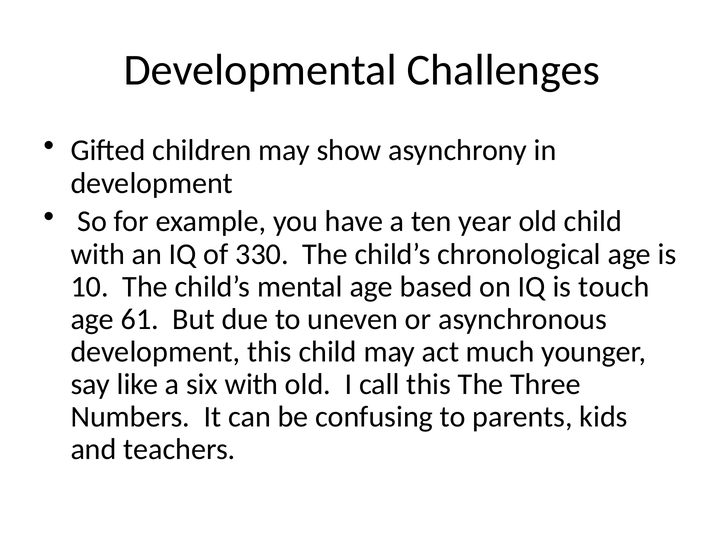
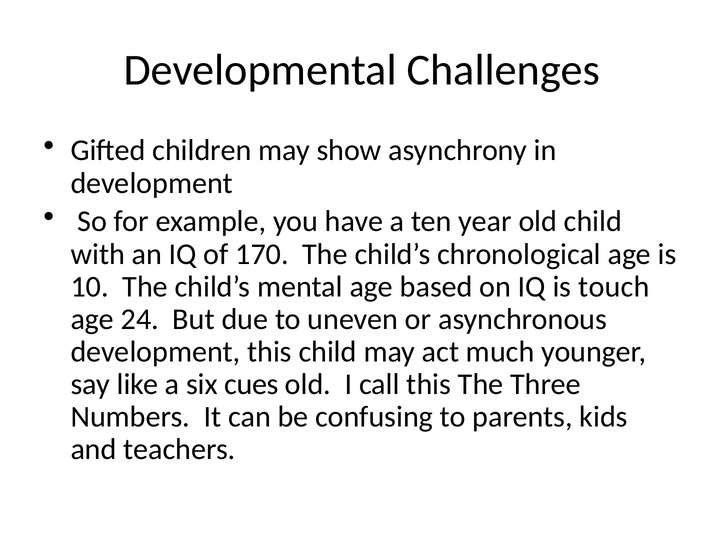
330: 330 -> 170 (262, 254)
61: 61 -> 24 (140, 319)
six with: with -> cues (252, 384)
